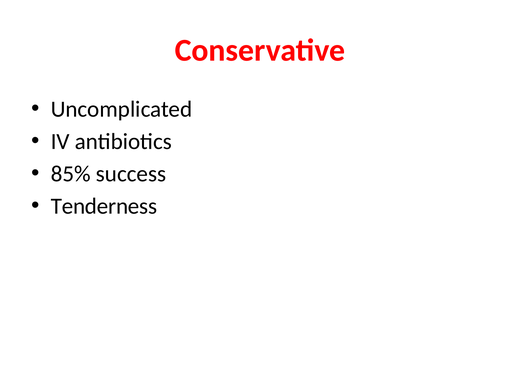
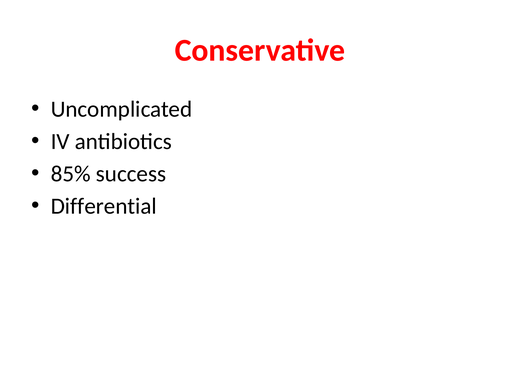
Tenderness: Tenderness -> Differential (104, 206)
